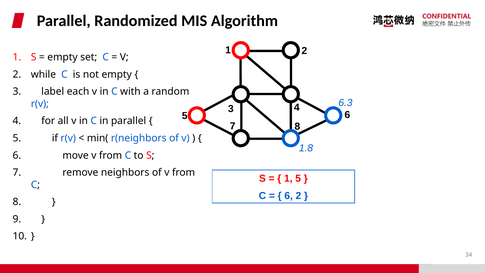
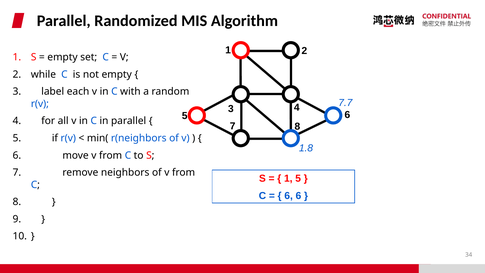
6.3: 6.3 -> 7.7 (345, 103)
6 2: 2 -> 6 (298, 196)
